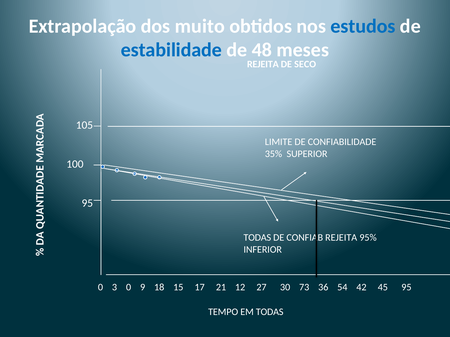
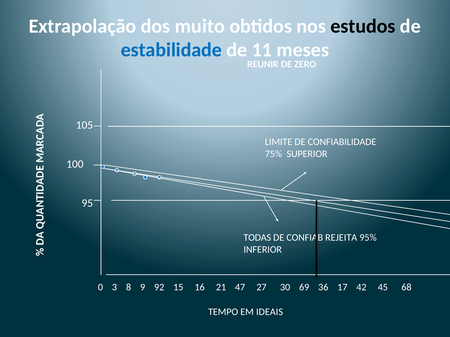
estudos colour: blue -> black (363, 26)
48: 48 -> 11 (262, 50)
REJEITA: REJEITA -> REUNIR (263, 64)
SECO: SECO -> ZERO (305, 64)
35%: 35% -> 75% (273, 154)
3 0: 0 -> 8 (129, 288)
18: 18 -> 92 (159, 288)
17: 17 -> 16 (200, 288)
12: 12 -> 47 (240, 288)
73: 73 -> 69 (304, 288)
54: 54 -> 17 (342, 288)
45 95: 95 -> 68 (406, 288)
EM TODAS: TODAS -> IDEAIS (270, 312)
